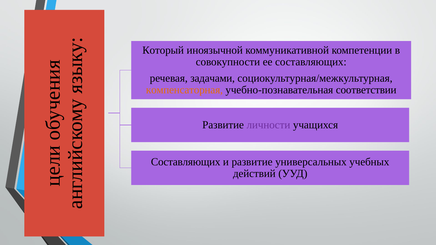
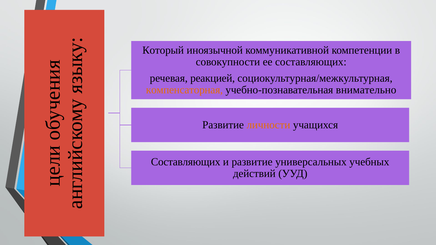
задачами: задачами -> реакцией (213, 78)
соответствии: соответствии -> внимательно (366, 90)
личности colour: purple -> orange (268, 125)
